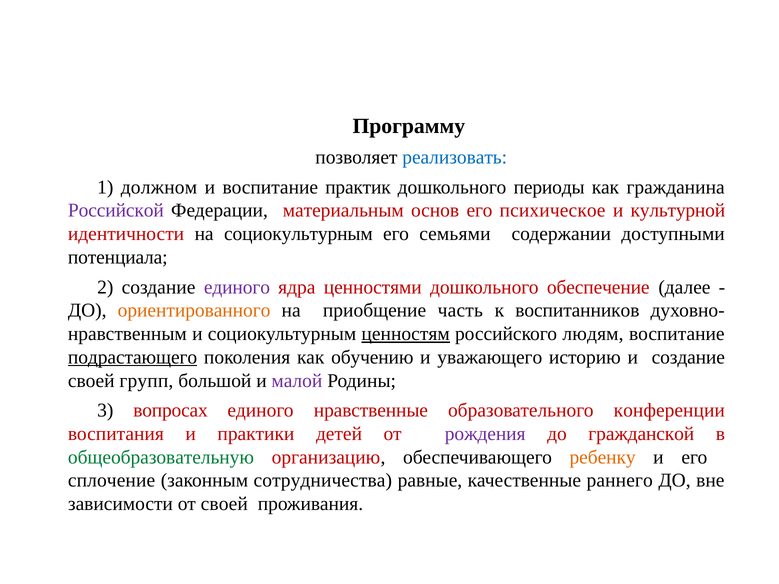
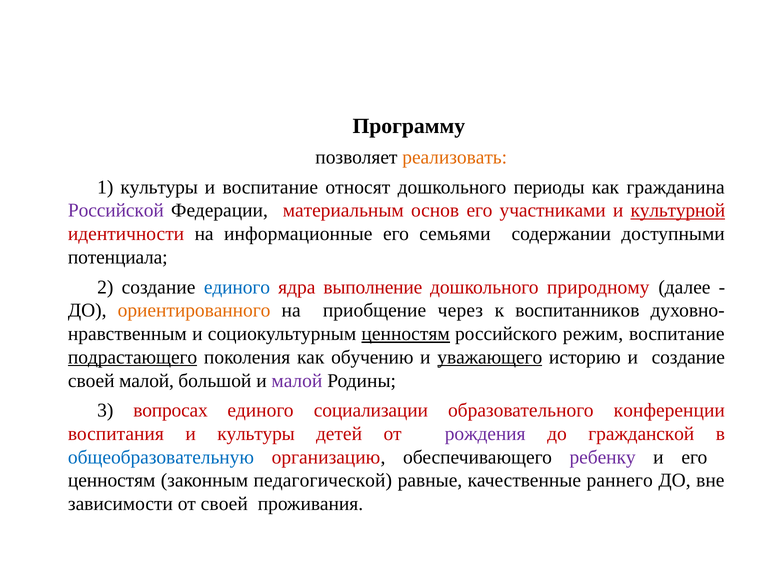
реализовать colour: blue -> orange (455, 157)
1 должном: должном -> культуры (159, 187)
практик: практик -> относят (358, 187)
психическое: психическое -> участниками (553, 211)
культурной underline: none -> present (678, 211)
на социокультурным: социокультурным -> информационные (298, 234)
единого colour: purple -> blue (237, 287)
ценностями: ценностями -> выполнение (373, 287)
обеспечение: обеспечение -> природному (598, 287)
часть: часть -> через (460, 311)
людям: людям -> режим (593, 334)
уважающего underline: none -> present (490, 357)
своей групп: групп -> малой (147, 381)
нравственные: нравственные -> социализации (371, 411)
и практики: практики -> культуры (256, 434)
общеобразовательную colour: green -> blue (161, 457)
ребенку colour: orange -> purple (603, 457)
сплочение: сплочение -> ценностям (112, 481)
сотрудничества: сотрудничества -> педагогической (323, 481)
